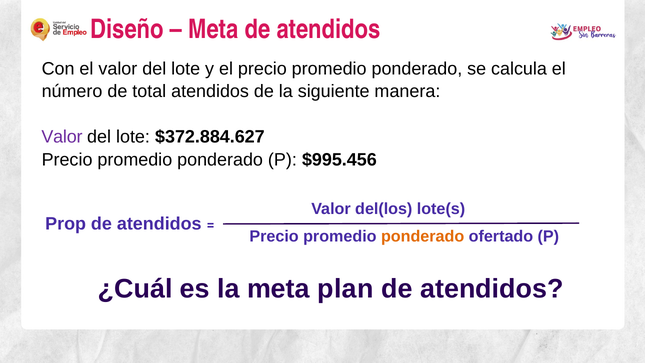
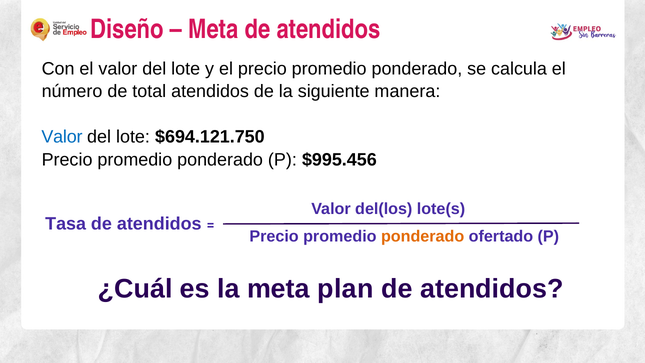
Valor colour: purple -> blue (62, 137)
$372.884.627: $372.884.627 -> $694.121.750 (210, 137)
Prop: Prop -> Tasa (66, 224)
